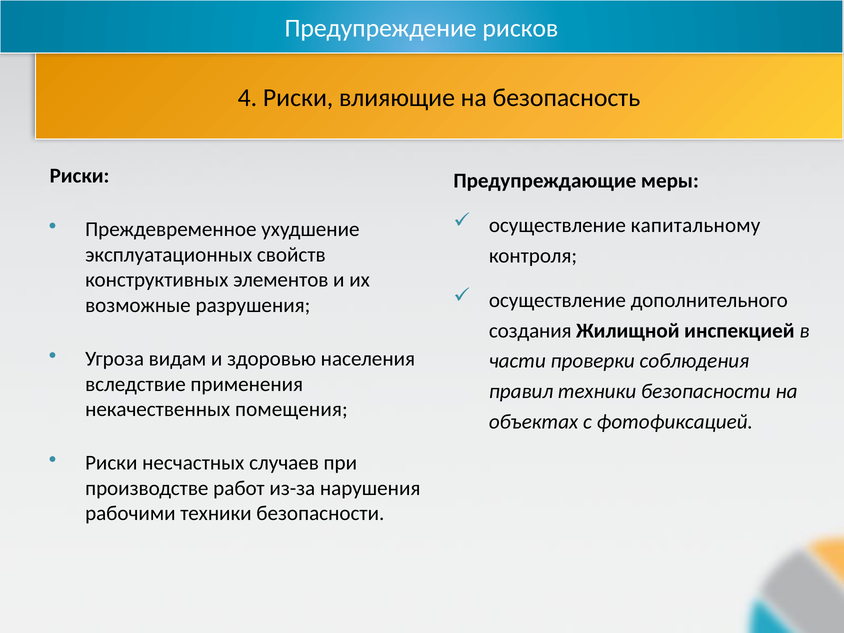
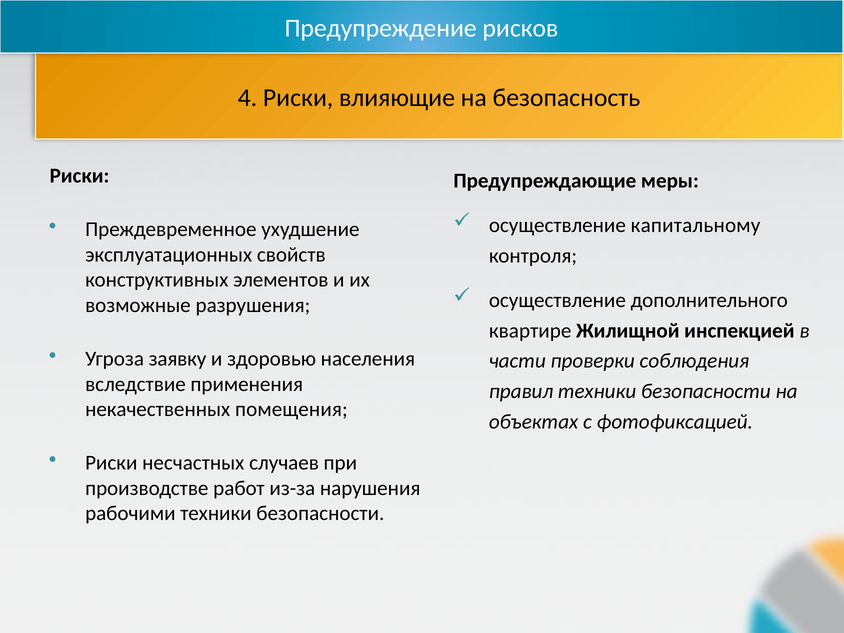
создания: создания -> квартире (530, 331)
видам: видам -> заявку (178, 359)
